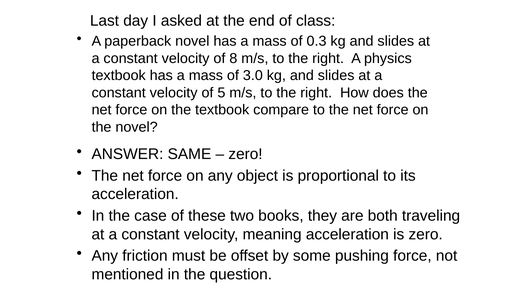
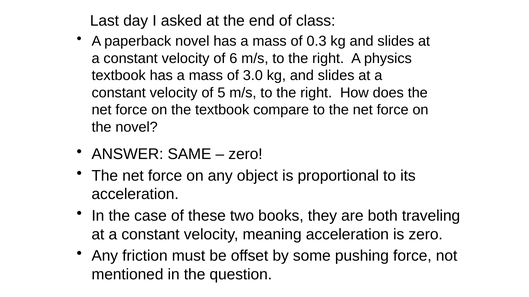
8: 8 -> 6 (233, 59)
